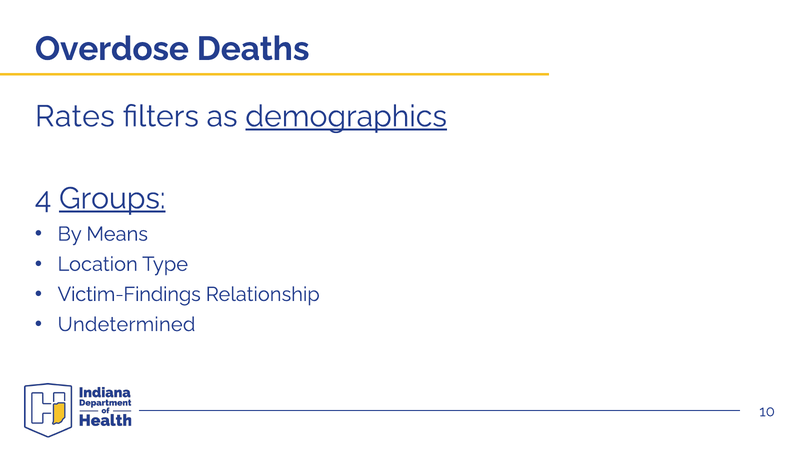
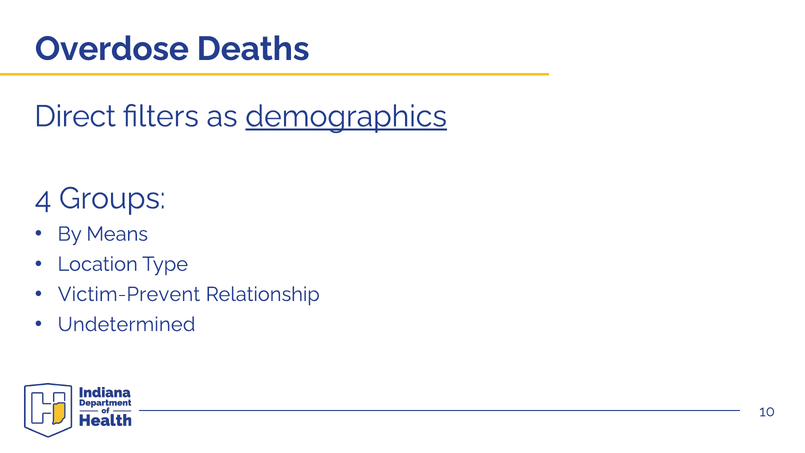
Rates: Rates -> Direct (75, 116)
Groups underline: present -> none (112, 198)
Victim-Findings: Victim-Findings -> Victim-Prevent (129, 294)
